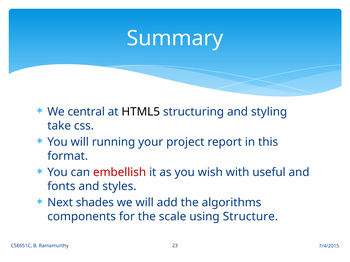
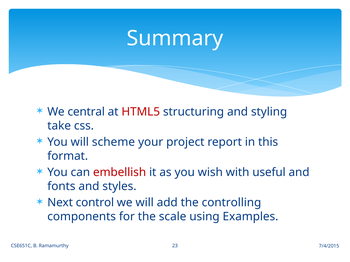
HTML5 colour: black -> red (141, 112)
running: running -> scheme (113, 142)
shades: shades -> control (95, 203)
algorithms: algorithms -> controlling (232, 203)
Structure: Structure -> Examples (250, 217)
